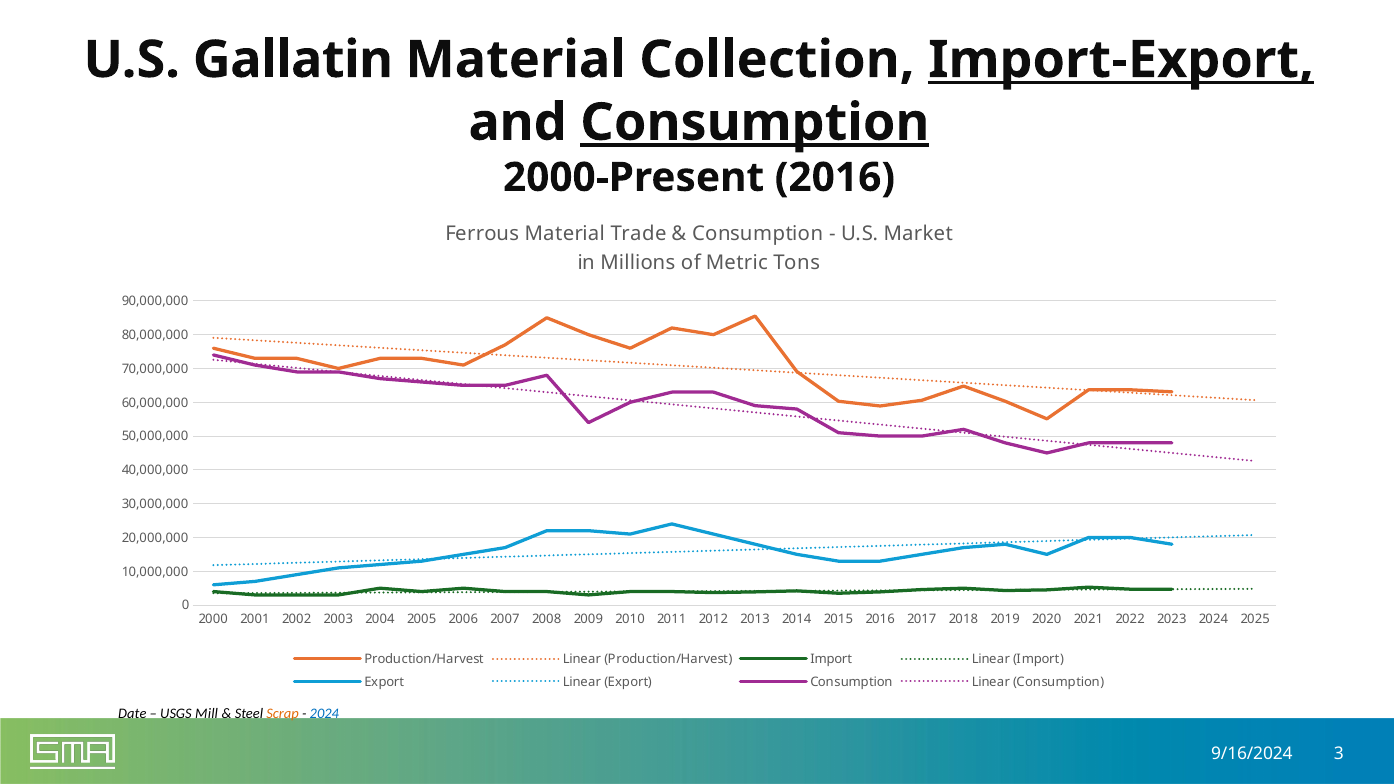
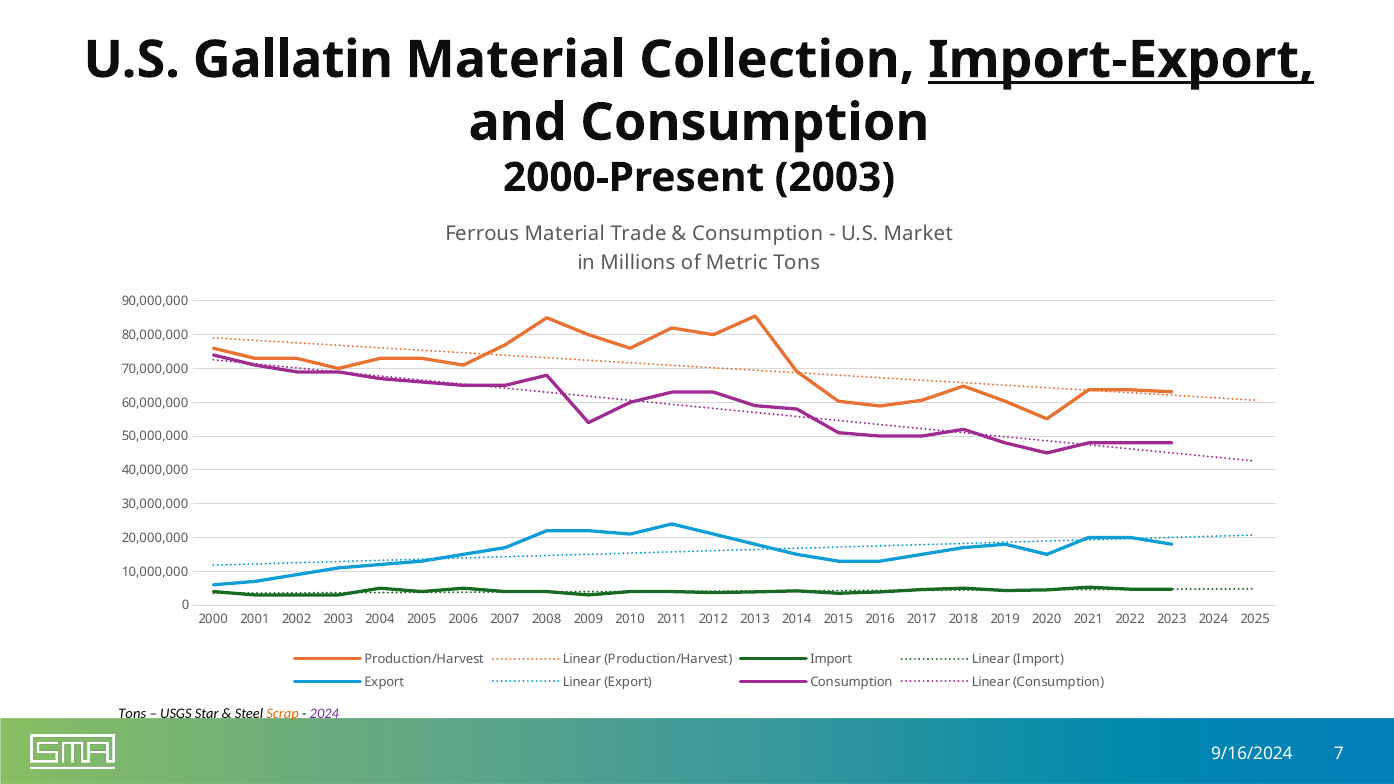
Consumption underline: present -> none (755, 123)
2000-Present 2016: 2016 -> 2003 (835, 178)
Date: Date -> Tons (132, 714)
Mill: Mill -> Star (207, 714)
2024 colour: blue -> purple (324, 714)
3: 3 -> 7 (1339, 754)
